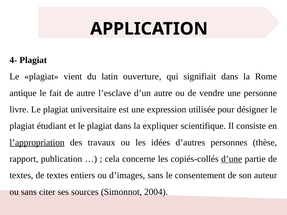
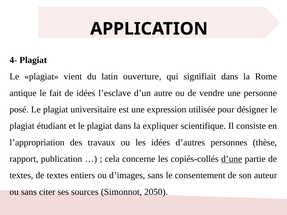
de autre: autre -> idées (86, 93)
livre: livre -> posé (19, 110)
l’appropriation underline: present -> none (37, 143)
2004: 2004 -> 2050 (156, 192)
